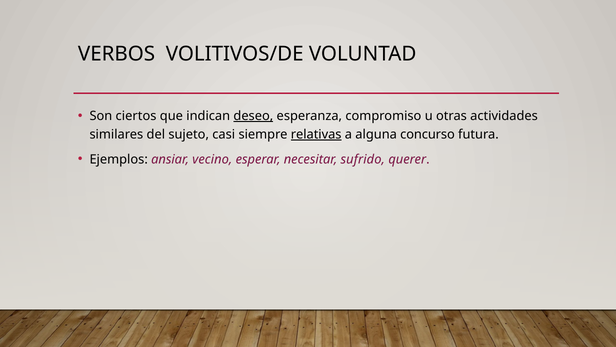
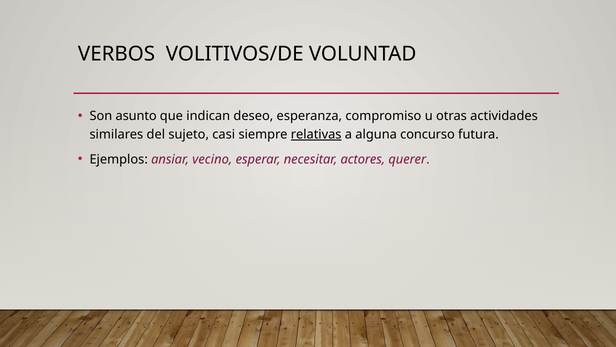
ciertos: ciertos -> asunto (136, 116)
deseo underline: present -> none (253, 116)
sufrido: sufrido -> actores (363, 159)
